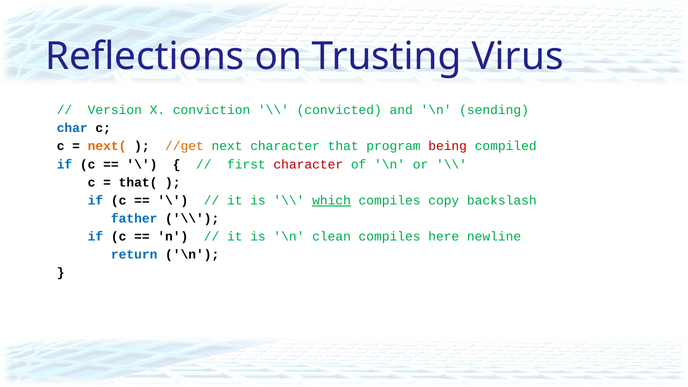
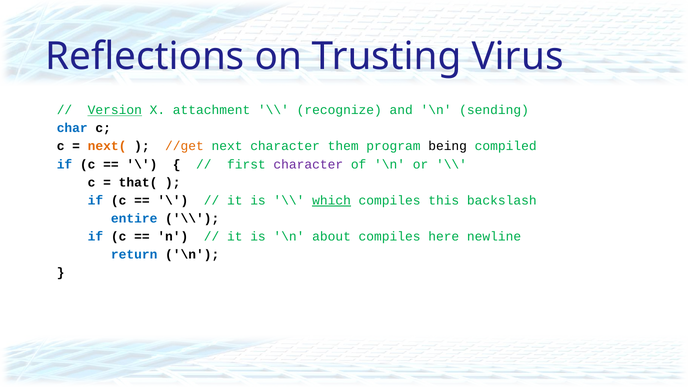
Version underline: none -> present (115, 110)
conviction: conviction -> attachment (212, 110)
convicted: convicted -> recognize (339, 110)
that: that -> them (343, 146)
being colour: red -> black (448, 146)
character colour: red -> purple (308, 164)
copy: copy -> this (444, 200)
father: father -> entire (134, 218)
clean: clean -> about (332, 237)
